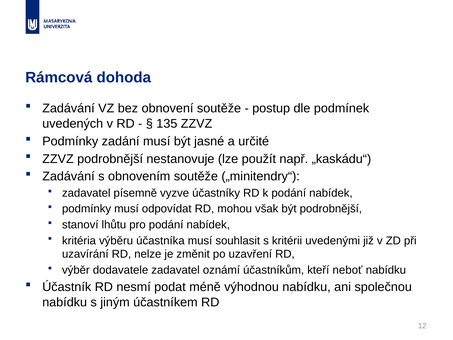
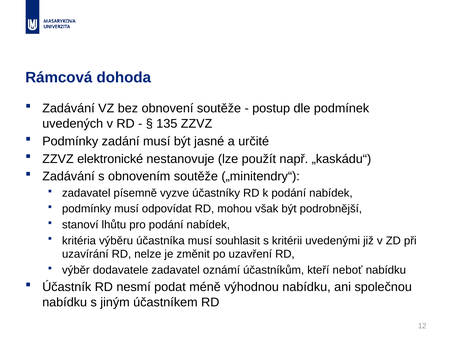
ZZVZ podrobnější: podrobnější -> elektronické (110, 159)
